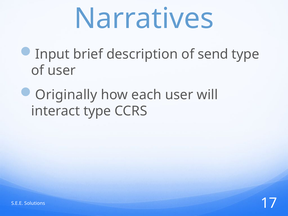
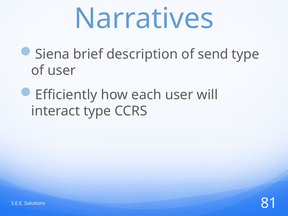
Input: Input -> Siena (52, 54)
Originally: Originally -> Efficiently (66, 95)
17: 17 -> 81 (269, 203)
